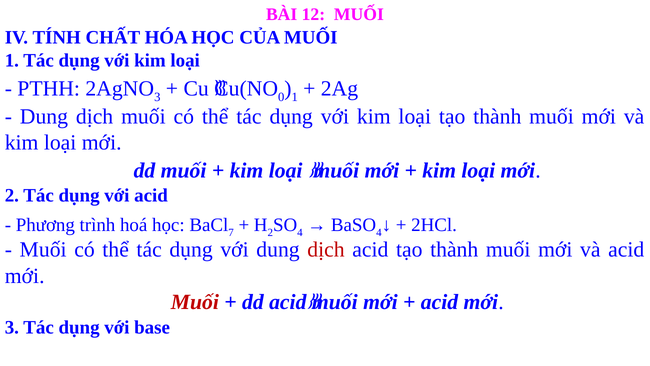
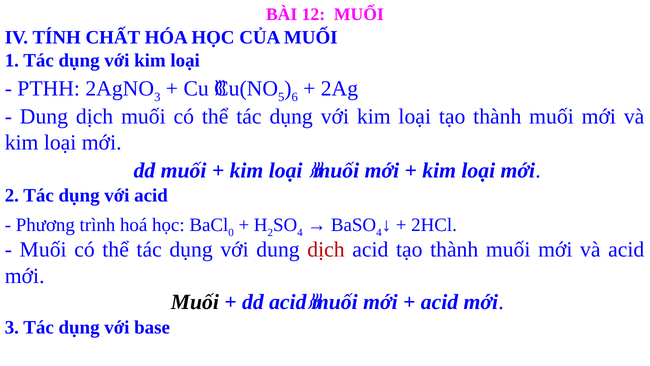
0: 0 -> 5 (281, 97)
1: 1 -> 6 (295, 97)
7: 7 -> 0 (231, 232)
Muối colour: red -> black (195, 302)
